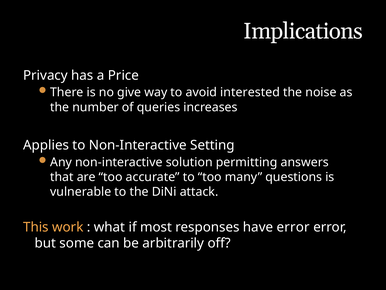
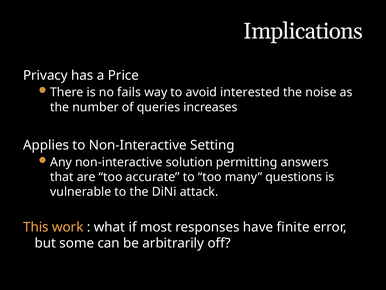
give: give -> fails (129, 92)
have error: error -> finite (293, 227)
